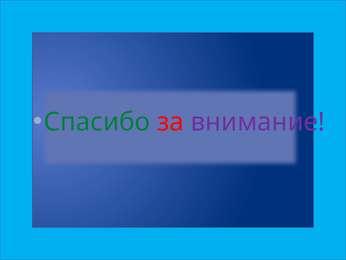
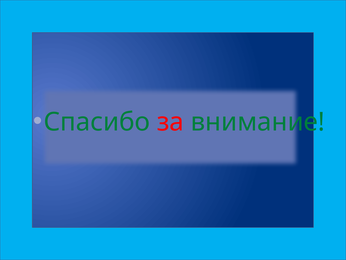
внимание colour: purple -> green (258, 122)
